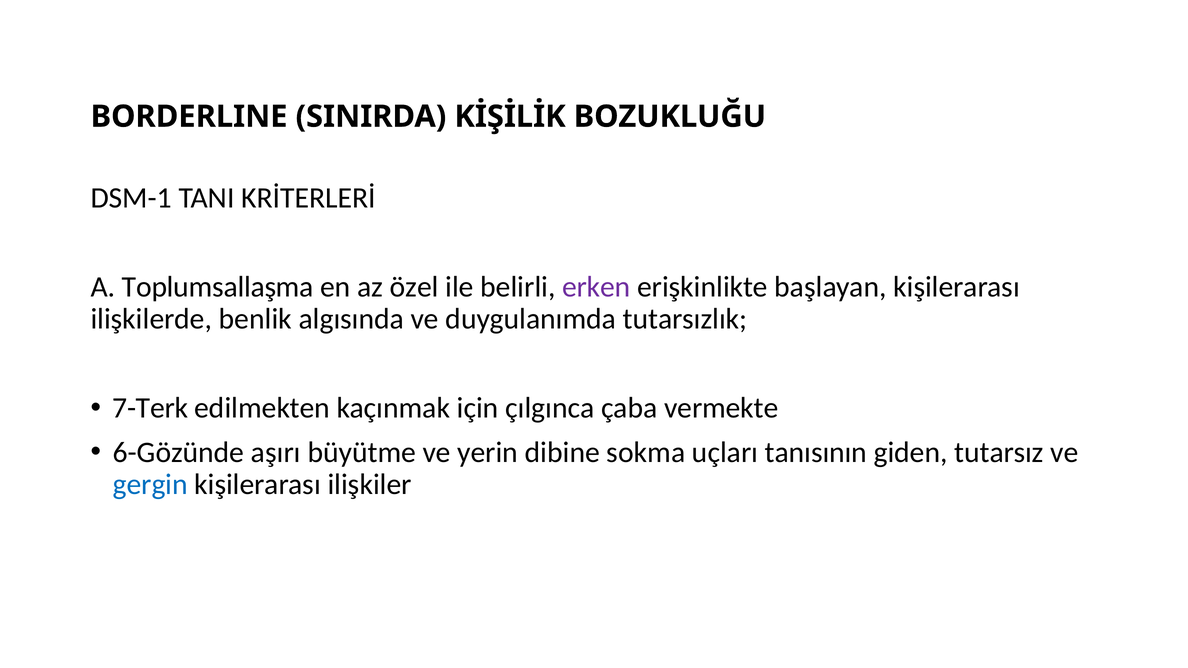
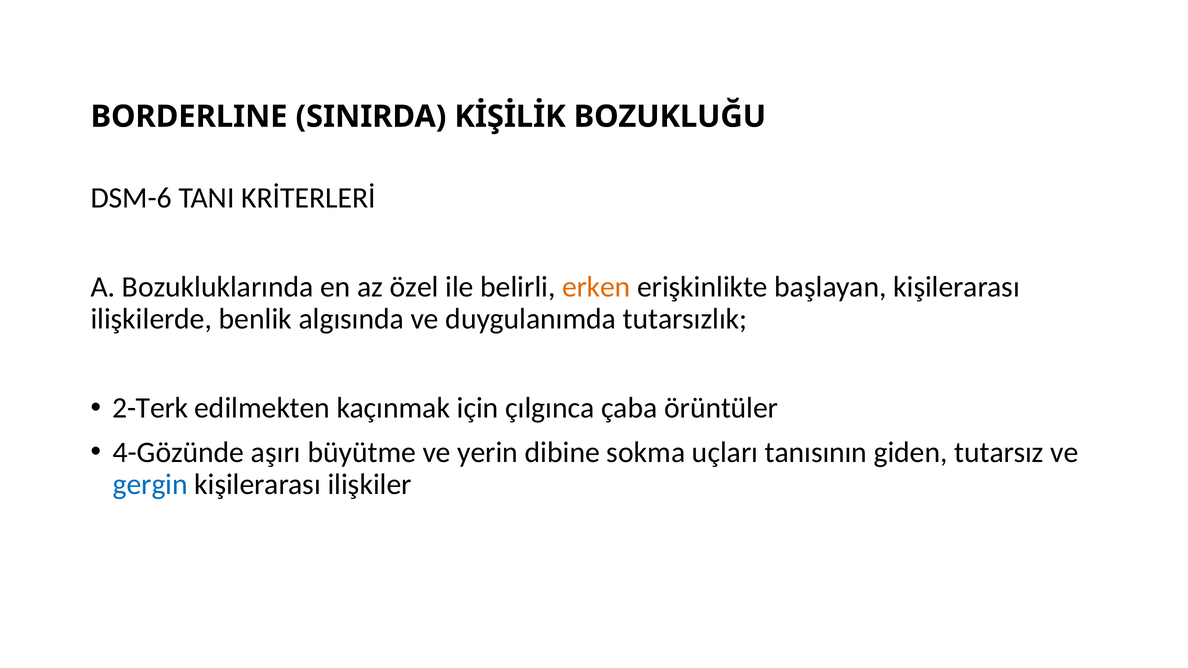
DSM-1: DSM-1 -> DSM-6 (131, 198)
Toplumsallaşma: Toplumsallaşma -> Bozukluklarında (218, 287)
erken colour: purple -> orange (596, 287)
7-Terk: 7-Terk -> 2-Terk (150, 408)
vermekte: vermekte -> örüntüler (721, 408)
6-Gözünde: 6-Gözünde -> 4-Gözünde (179, 452)
